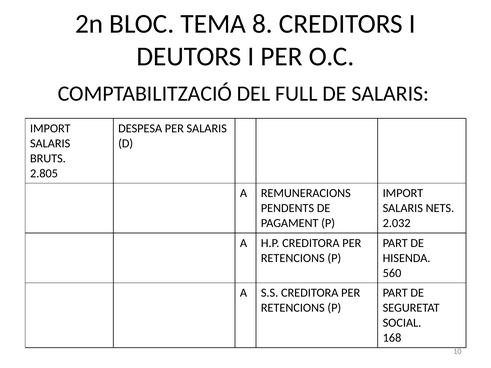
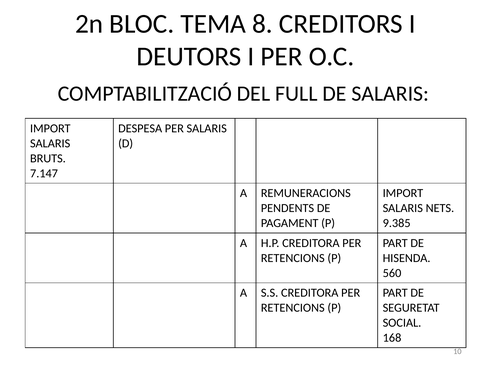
2.805: 2.805 -> 7.147 (44, 173)
2.032: 2.032 -> 9.385 (397, 223)
